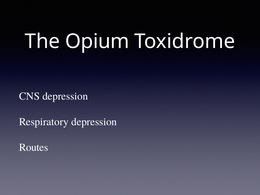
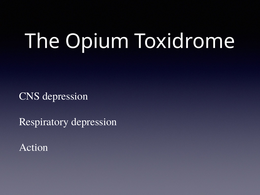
Routes: Routes -> Action (34, 147)
